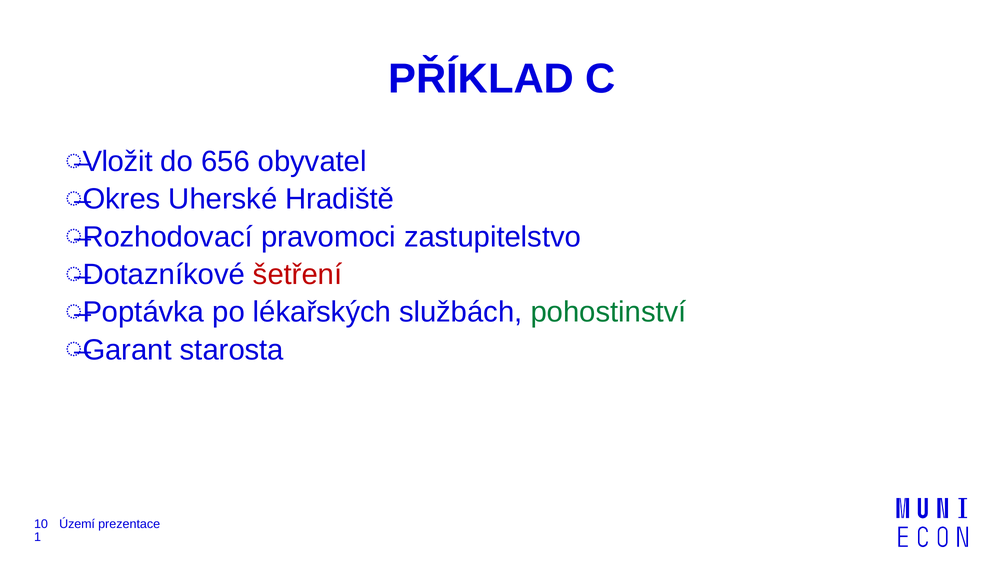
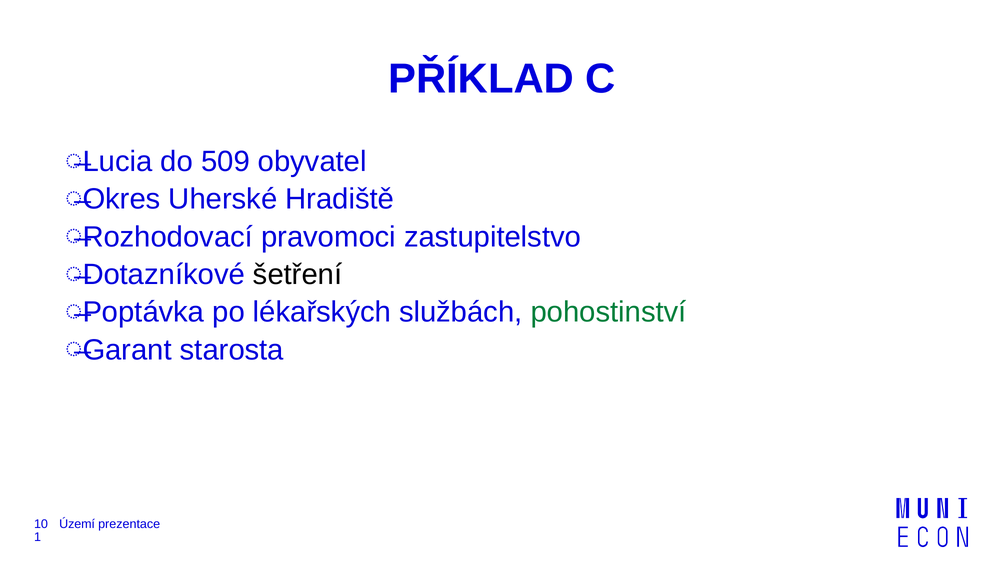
Vložit: Vložit -> Lucia (117, 161)
656: 656 -> 509 (225, 161)
šetření colour: red -> black (298, 274)
